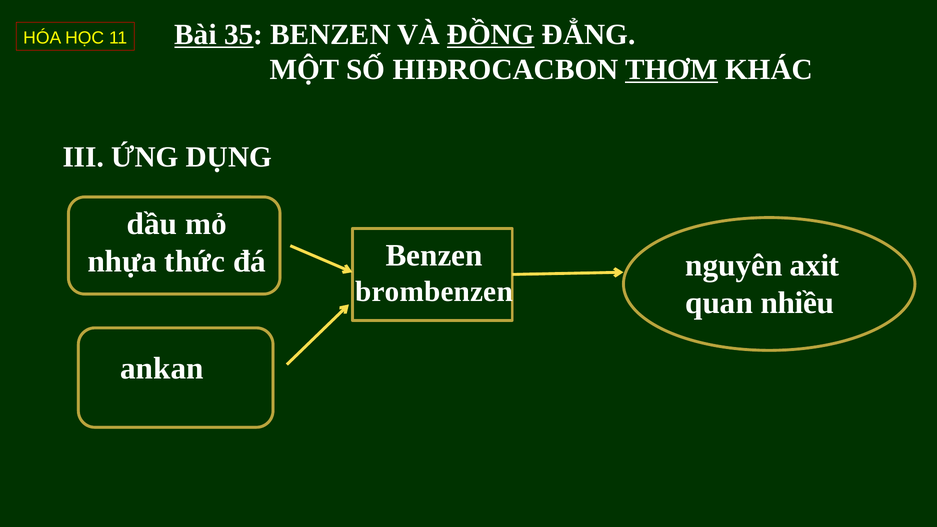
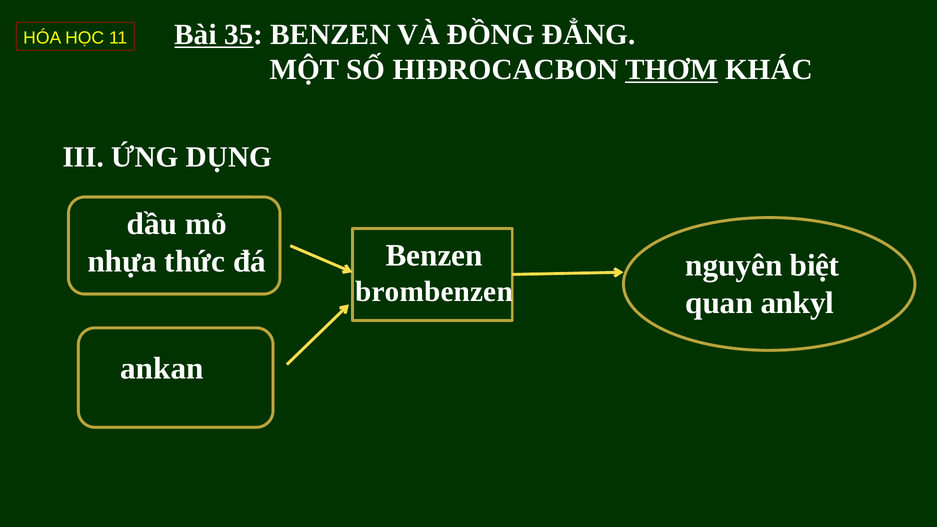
ĐỒNG underline: present -> none (491, 35)
axit: axit -> biệt (815, 265)
nhiều: nhiều -> ankyl (797, 303)
